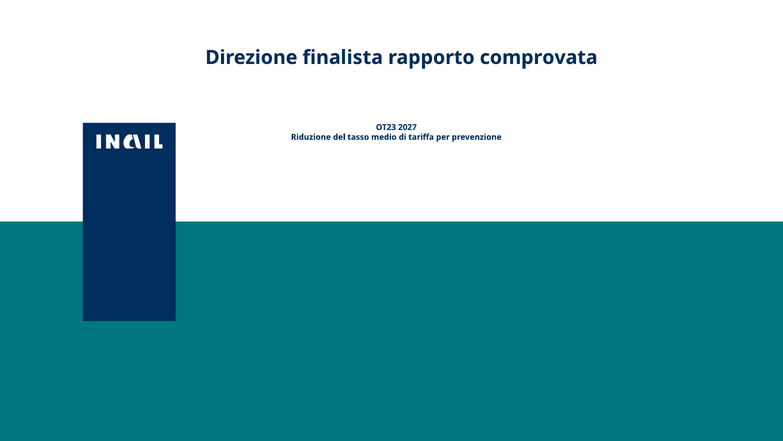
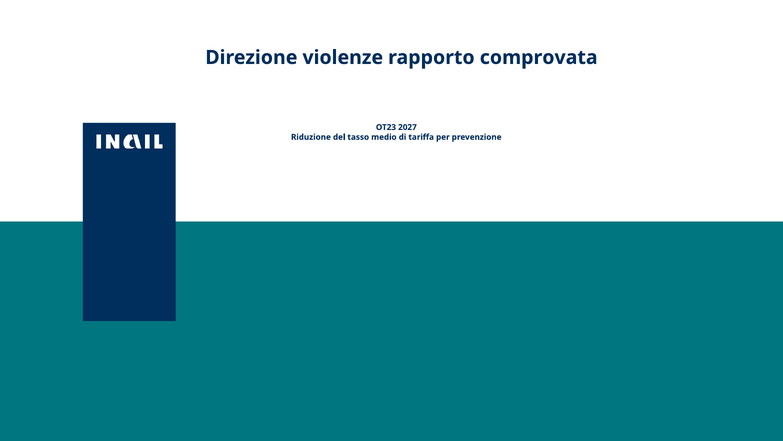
finalista: finalista -> violenze (343, 57)
